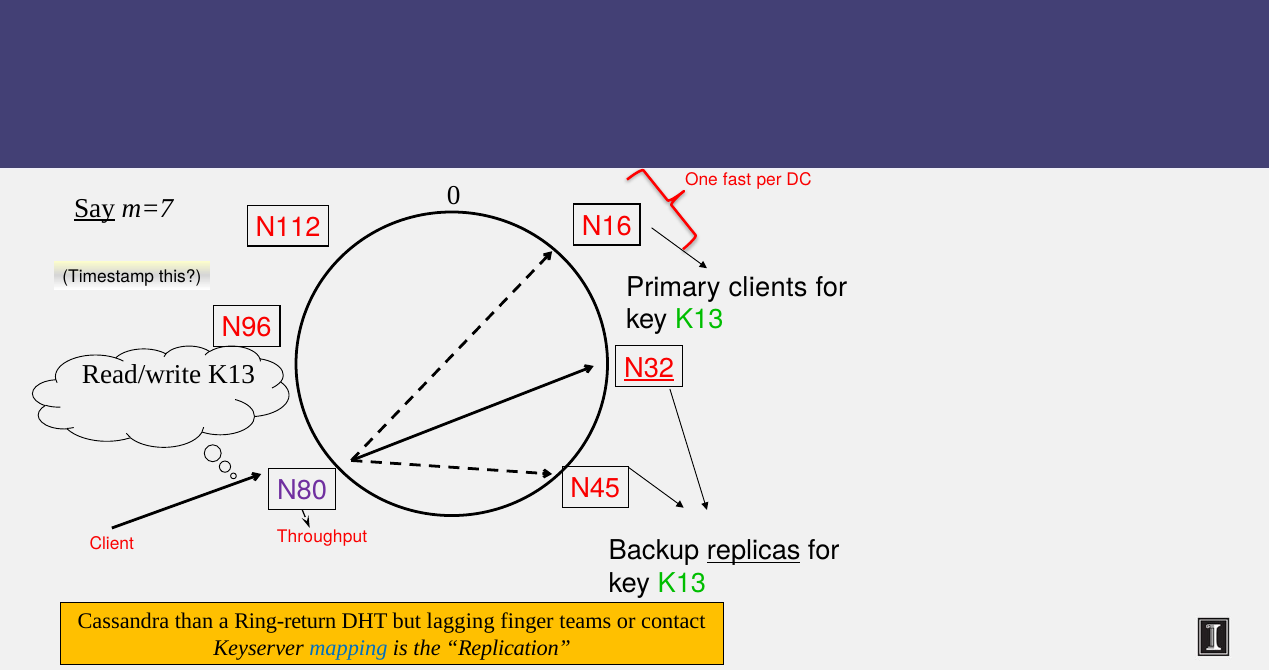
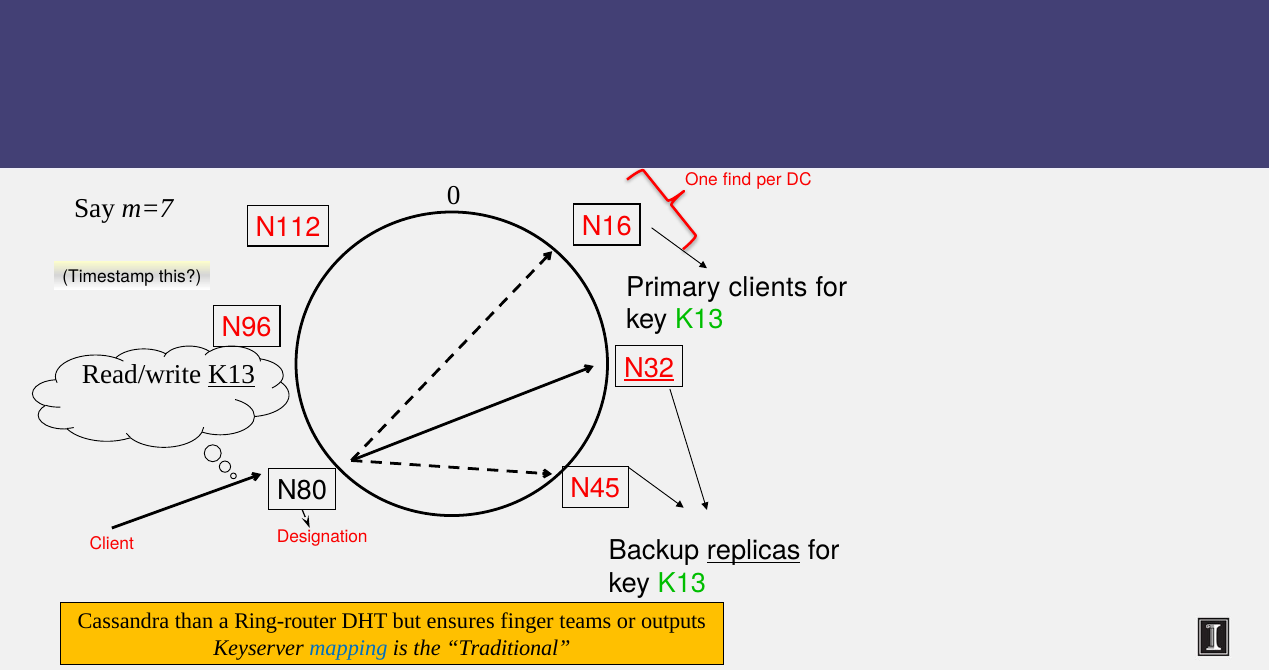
fast: fast -> find (737, 180)
Say underline: present -> none (95, 209)
K13 underline: none -> present (232, 375)
N80 colour: purple -> black (302, 491)
Throughput: Throughput -> Designation (322, 537)
Ring-return: Ring-return -> Ring-router (285, 622)
lagging: lagging -> ensures (461, 622)
contact: contact -> outputs (673, 622)
Replication: Replication -> Traditional (508, 648)
